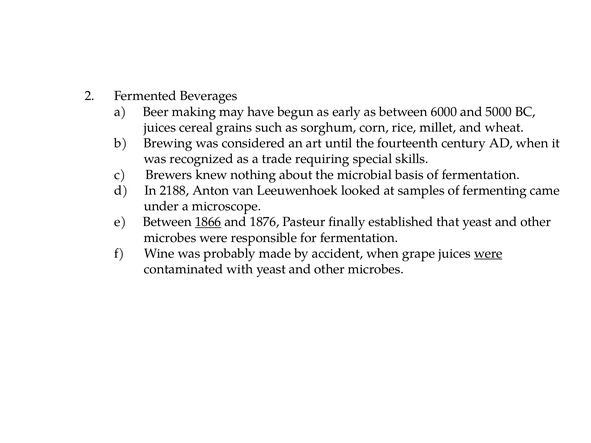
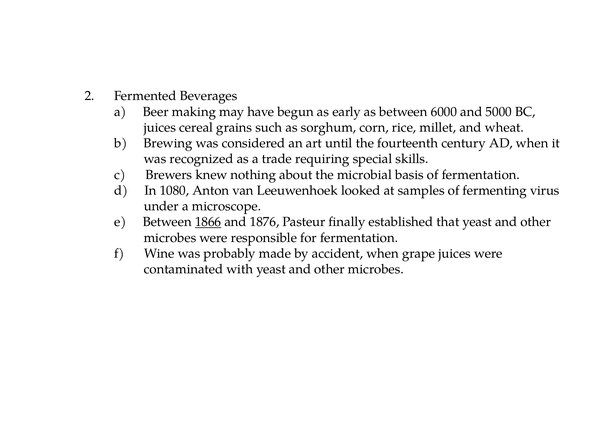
2188: 2188 -> 1080 (174, 191)
came: came -> virus (545, 191)
were underline: present -> none (488, 254)
